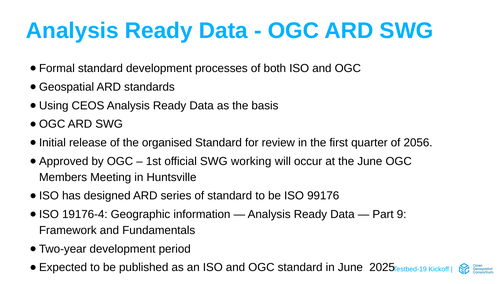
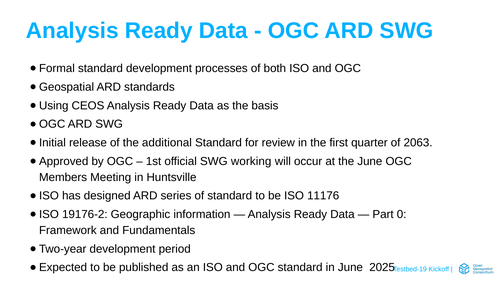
organised: organised -> additional (167, 142)
2056: 2056 -> 2063 (418, 142)
99176: 99176 -> 11176 (323, 195)
19176-4: 19176-4 -> 19176-2 (85, 214)
9: 9 -> 0 (402, 214)
